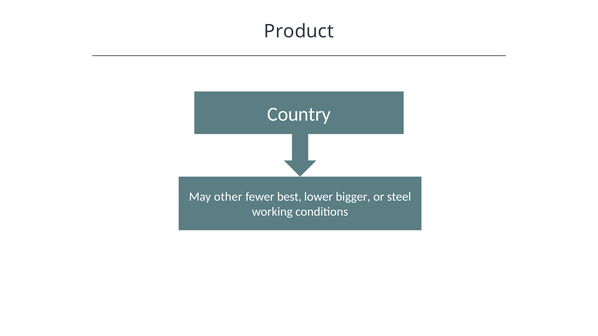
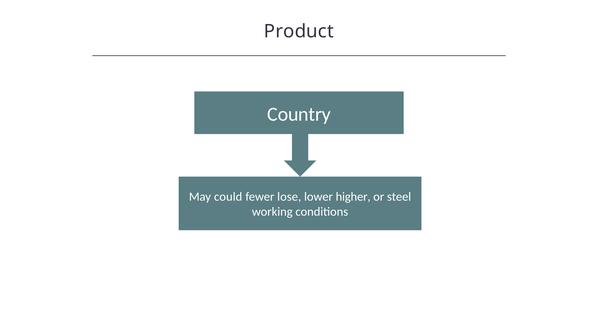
other: other -> could (228, 197)
best: best -> lose (289, 197)
bigger: bigger -> higher (353, 197)
